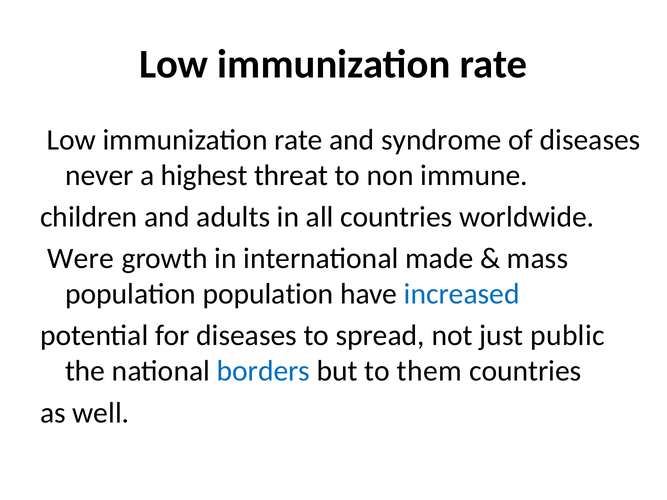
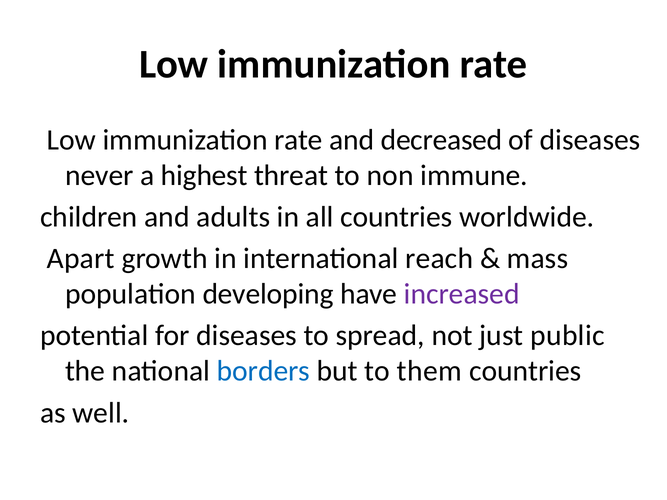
syndrome: syndrome -> decreased (442, 140)
Were: Were -> Apart (81, 259)
made: made -> reach (439, 259)
population population: population -> developing (268, 294)
increased colour: blue -> purple (462, 294)
